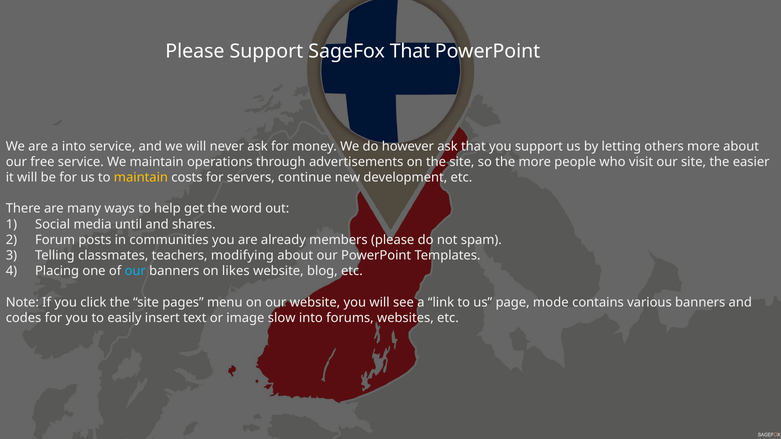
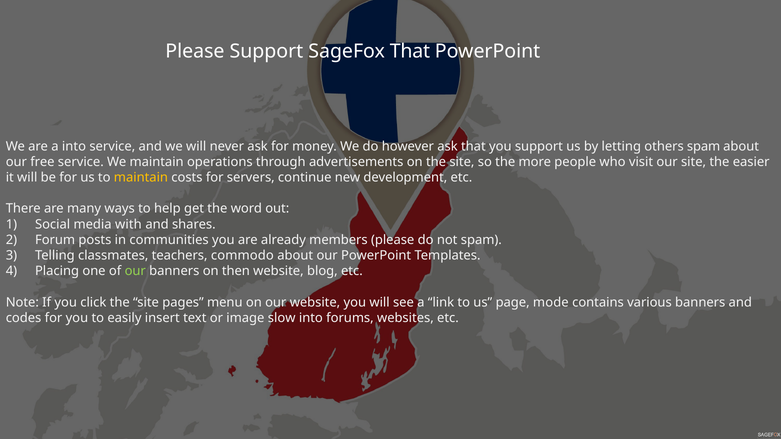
others more: more -> spam (704, 146)
until: until -> with (128, 224)
modifying: modifying -> commodo (242, 256)
our colour: light blue -> light green (135, 271)
likes: likes -> then (236, 271)
